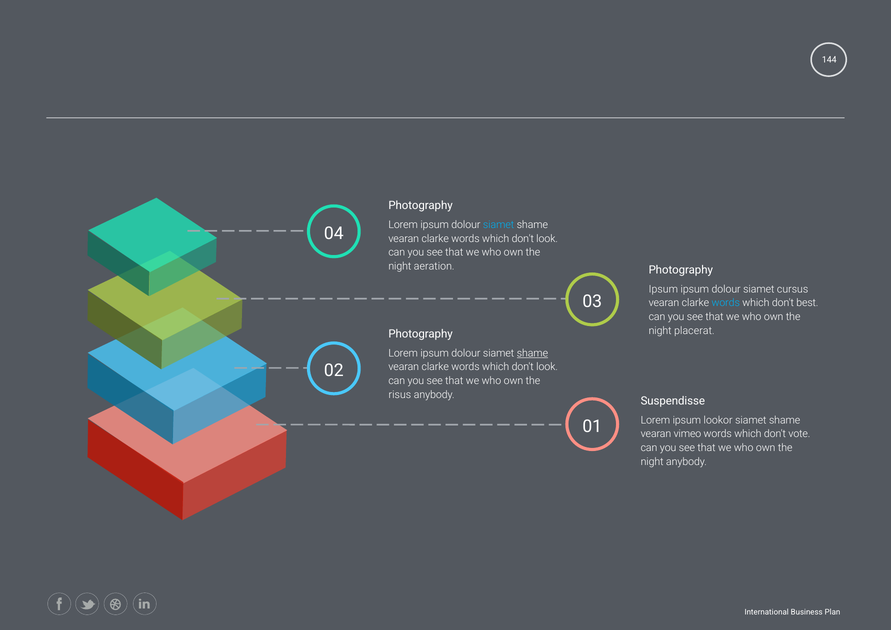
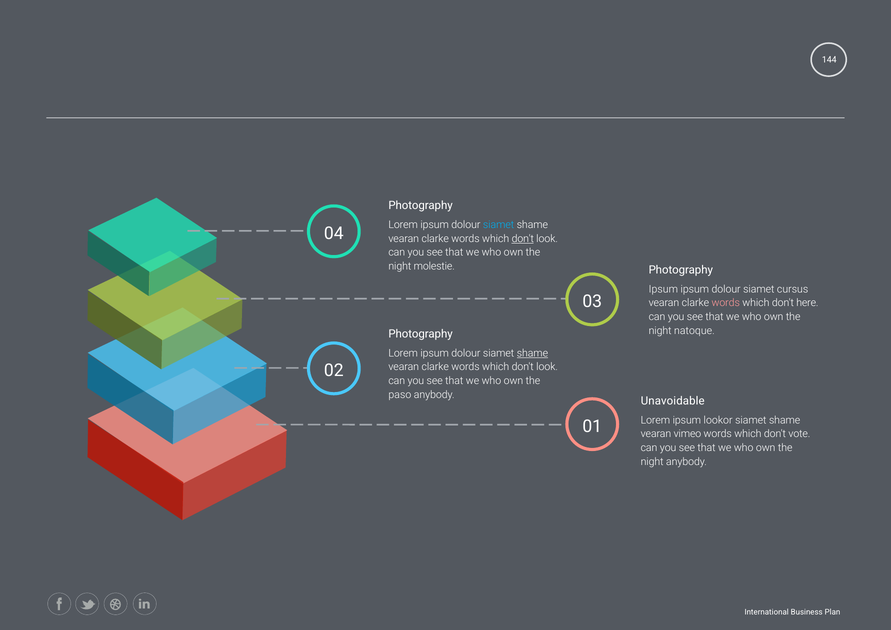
don't underline: none -> present (523, 239)
aeration: aeration -> molestie (434, 266)
words colour: light blue -> pink (726, 303)
best: best -> here (807, 303)
placerat: placerat -> natoque (694, 331)
risus: risus -> paso (400, 394)
Suspendisse: Suspendisse -> Unavoidable (673, 401)
